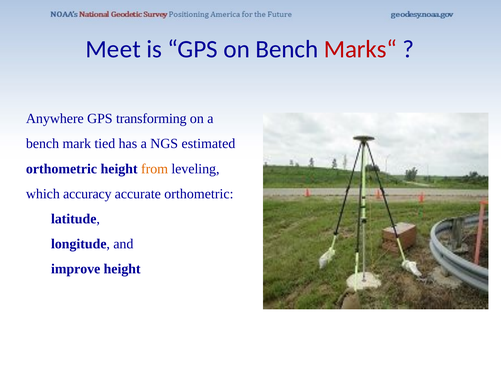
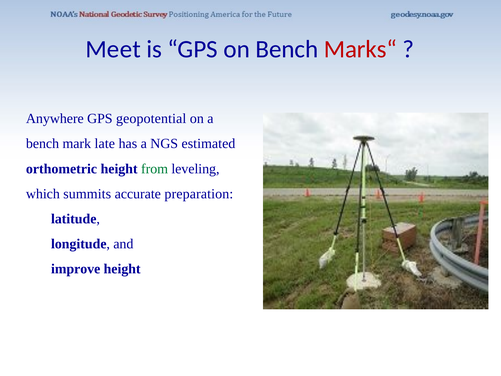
transforming: transforming -> geopotential (151, 119)
tied: tied -> late (105, 144)
from colour: orange -> green (155, 169)
accuracy: accuracy -> summits (87, 194)
accurate orthometric: orthometric -> preparation (199, 194)
